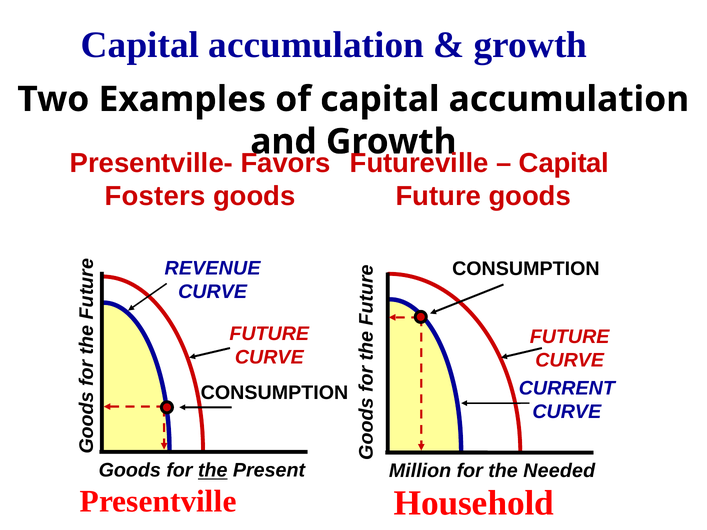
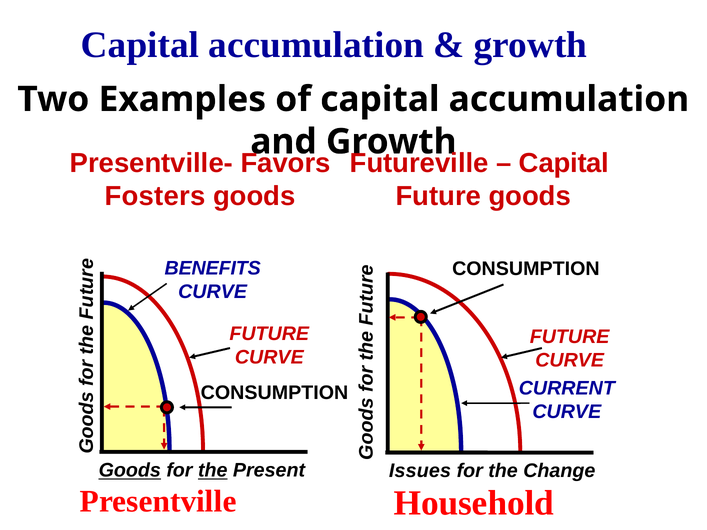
REVENUE: REVENUE -> BENEFITS (213, 268)
Goods underline: none -> present (130, 471)
Million: Million -> Issues (420, 471)
Needed: Needed -> Change (559, 471)
